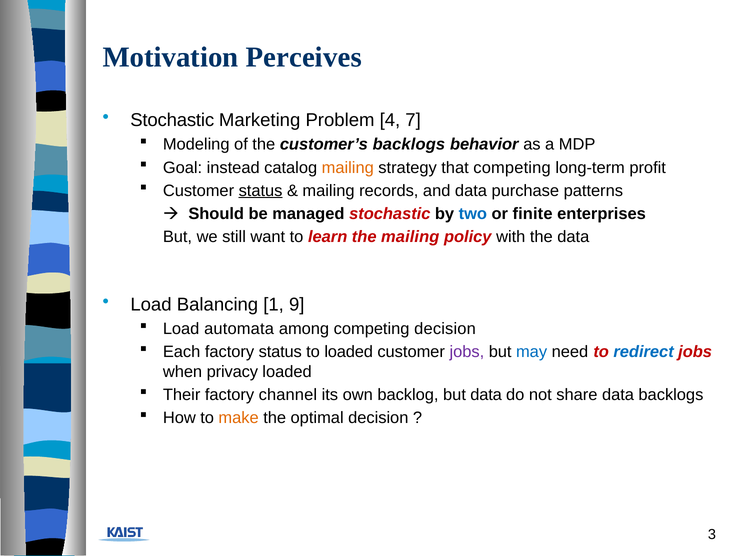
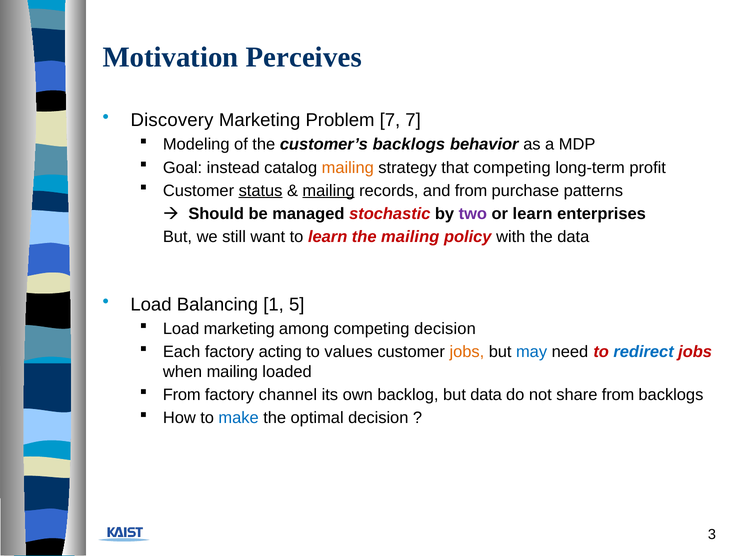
Stochastic: Stochastic -> Discovery (172, 120)
Problem 4: 4 -> 7 (390, 120)
mailing underline: none -> present (329, 191)
and data: data -> from (471, 191)
two colour: blue -> purple (473, 214)
or finite: finite -> learn (533, 214)
9: 9 -> 5 (297, 305)
Load automata: automata -> marketing (239, 329)
factory status: status -> acting (280, 352)
to loaded: loaded -> values (349, 352)
jobs colour: purple -> orange (467, 352)
when privacy: privacy -> mailing (232, 372)
Their: Their -> From (182, 395)
share data: data -> from (618, 395)
make colour: orange -> blue (239, 418)
